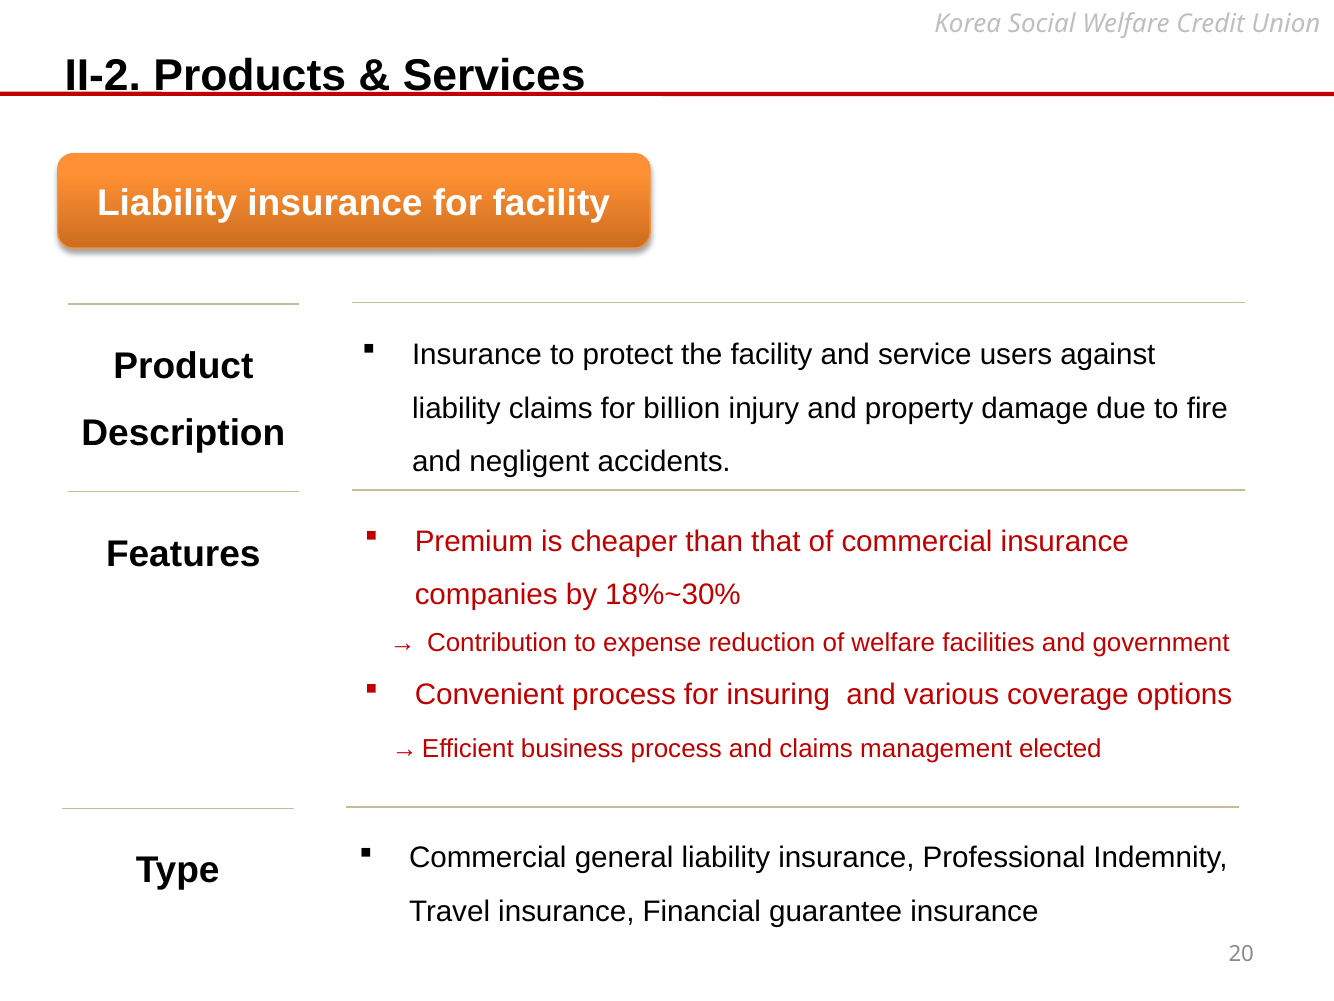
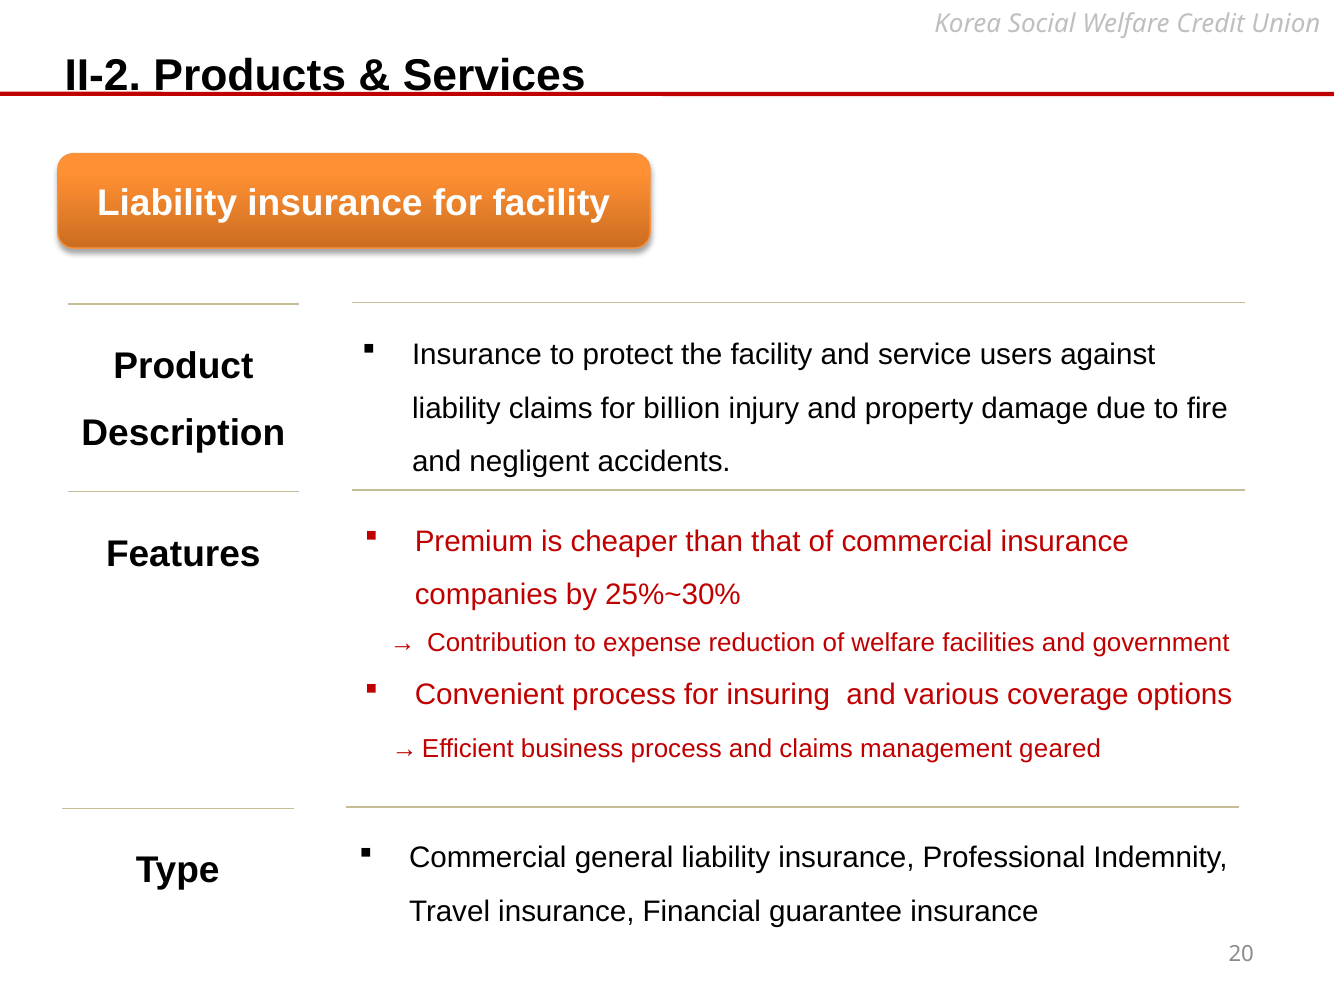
18%~30%: 18%~30% -> 25%~30% (673, 594)
elected: elected -> geared (1060, 749)
